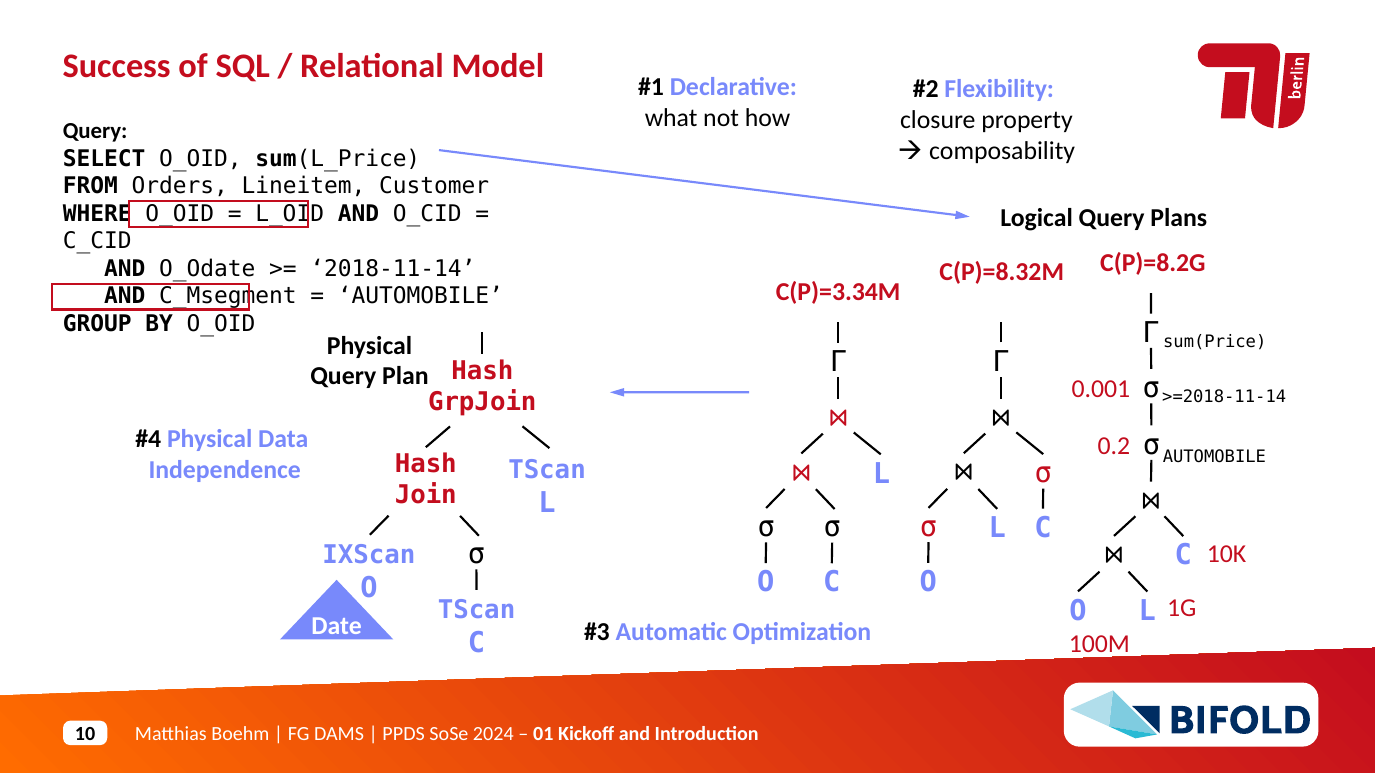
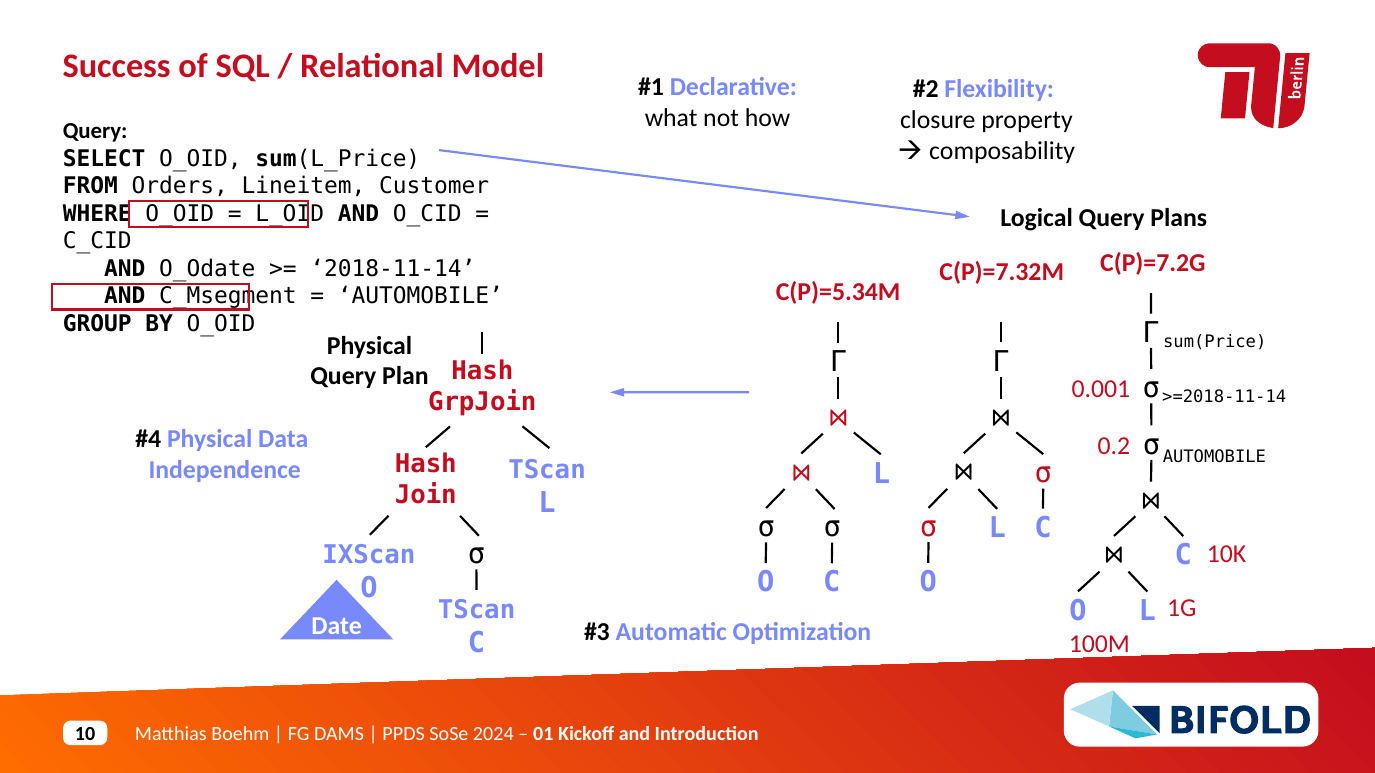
C(P)=8.2G: C(P)=8.2G -> C(P)=7.2G (1153, 264)
C(P)=8.32M: C(P)=8.32M -> C(P)=7.32M (1002, 272)
C(P)=3.34M: C(P)=3.34M -> C(P)=5.34M (838, 293)
